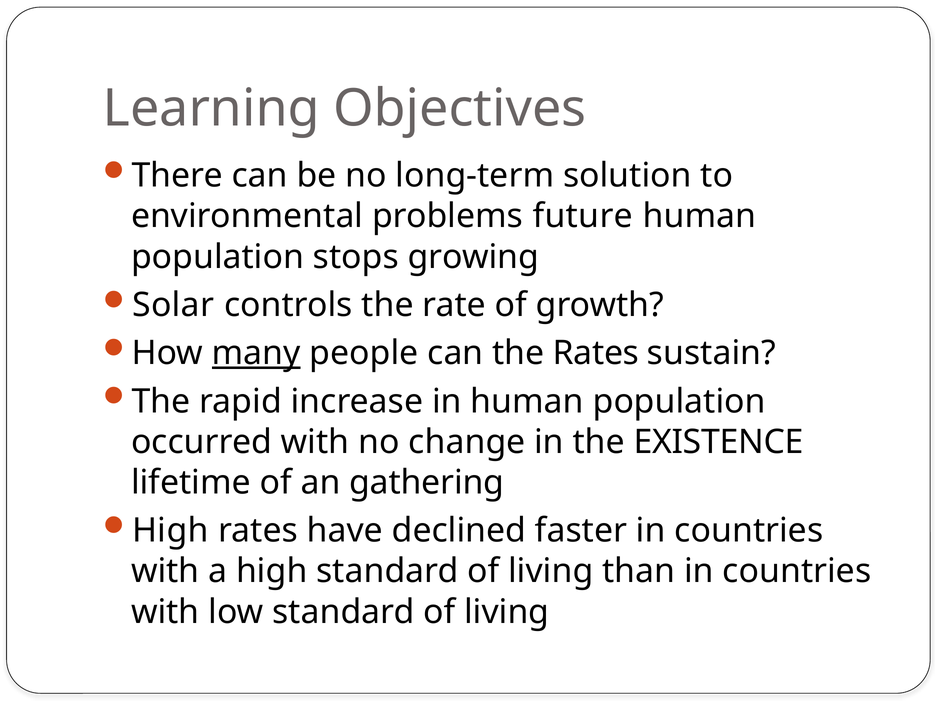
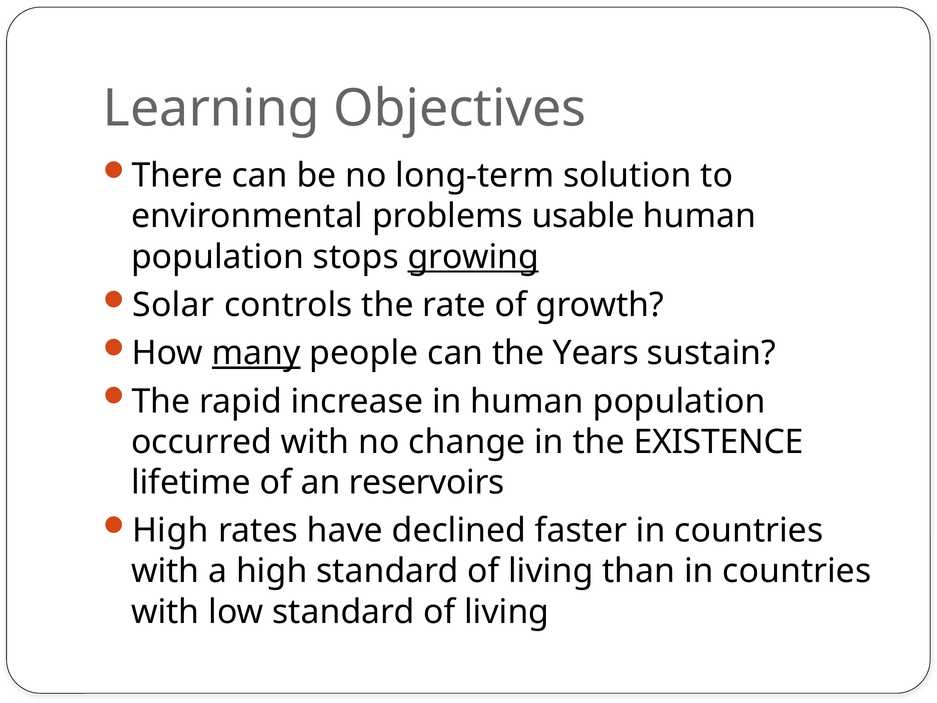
future: future -> usable (583, 216)
growing underline: none -> present (473, 257)
the Rates: Rates -> Years (596, 353)
gathering: gathering -> reservoirs (427, 482)
